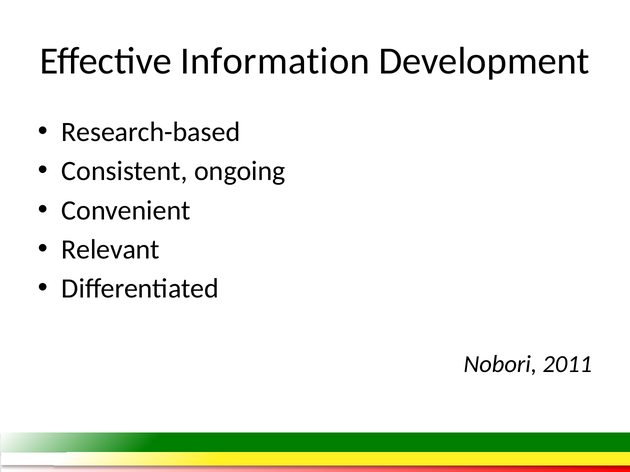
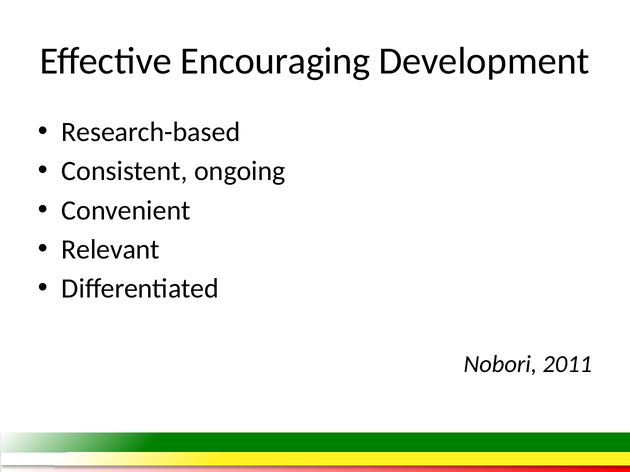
Information: Information -> Encouraging (275, 61)
